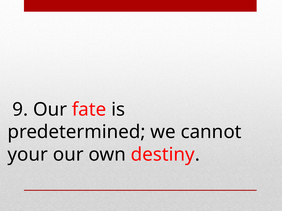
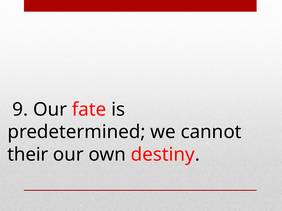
your: your -> their (28, 155)
